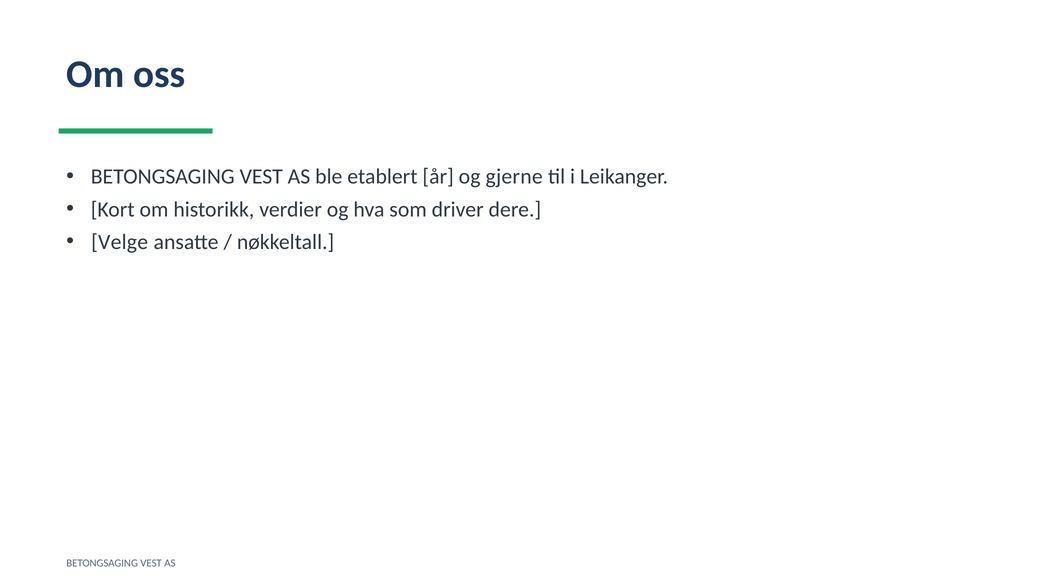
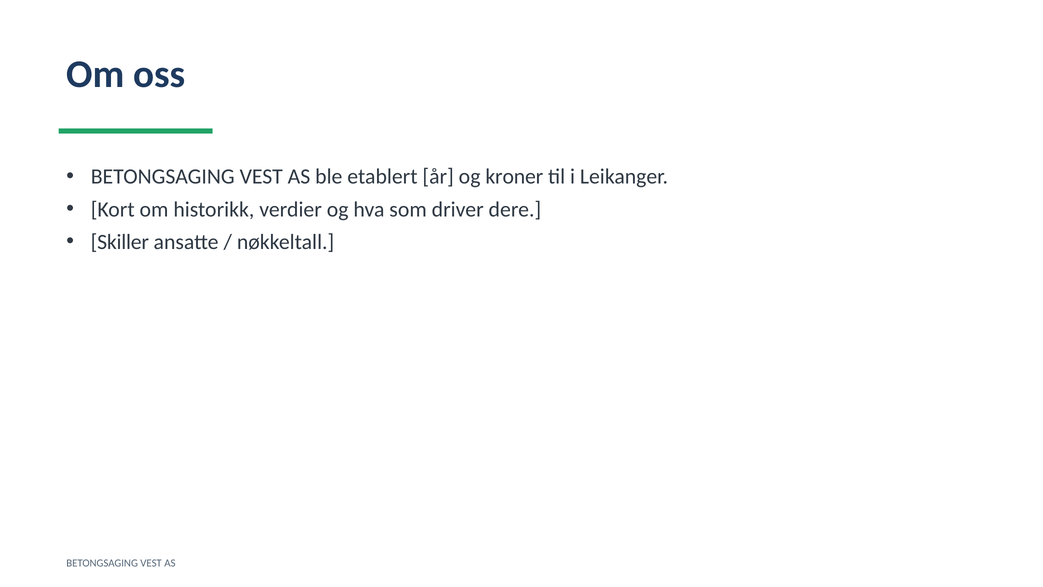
gjerne: gjerne -> kroner (514, 177)
Velge: Velge -> Skiller (120, 242)
